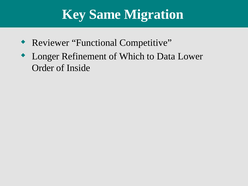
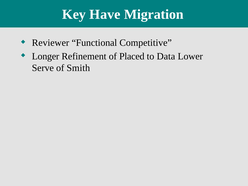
Same: Same -> Have (105, 14)
Which: Which -> Placed (132, 56)
Order: Order -> Serve (43, 68)
Inside: Inside -> Smith (78, 68)
